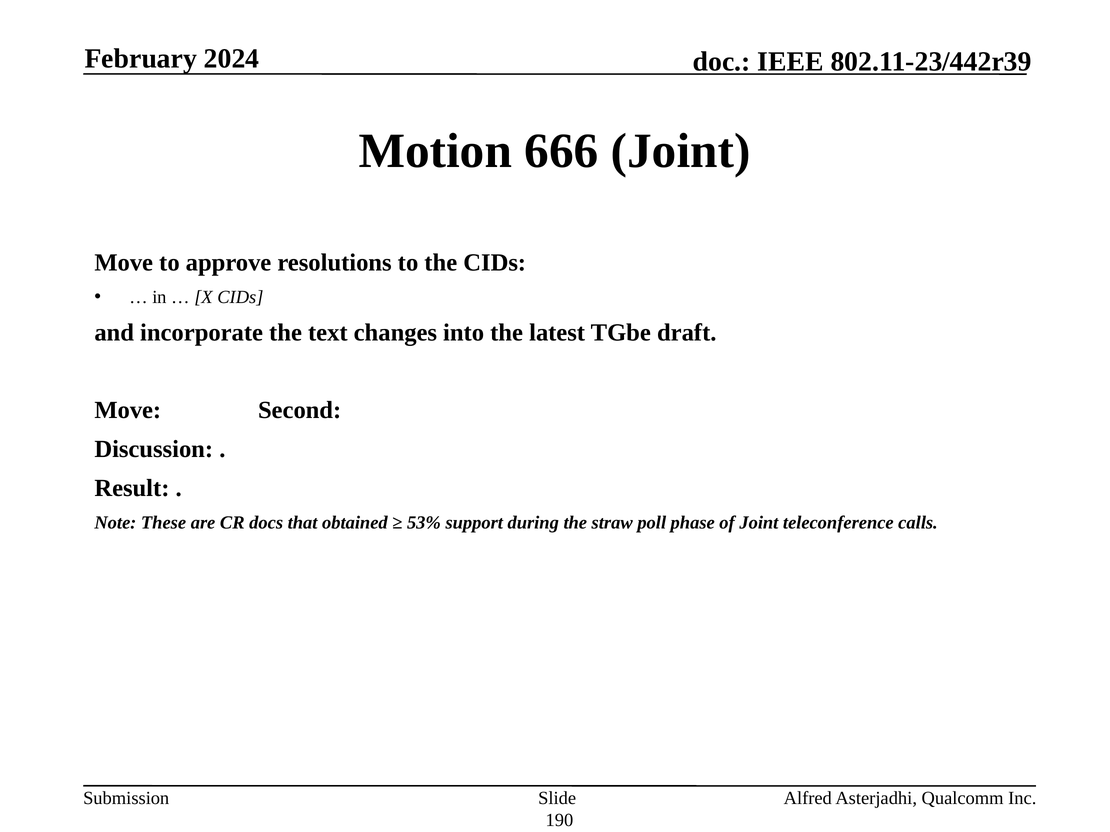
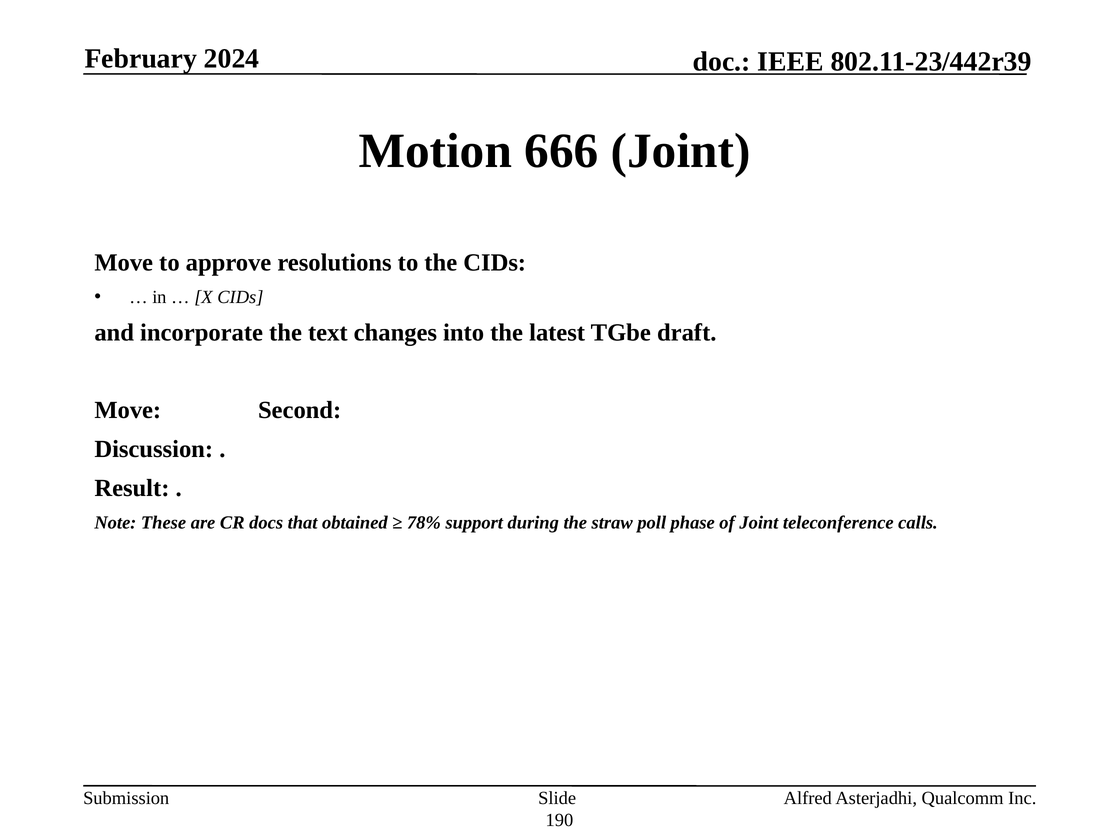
53%: 53% -> 78% (424, 523)
